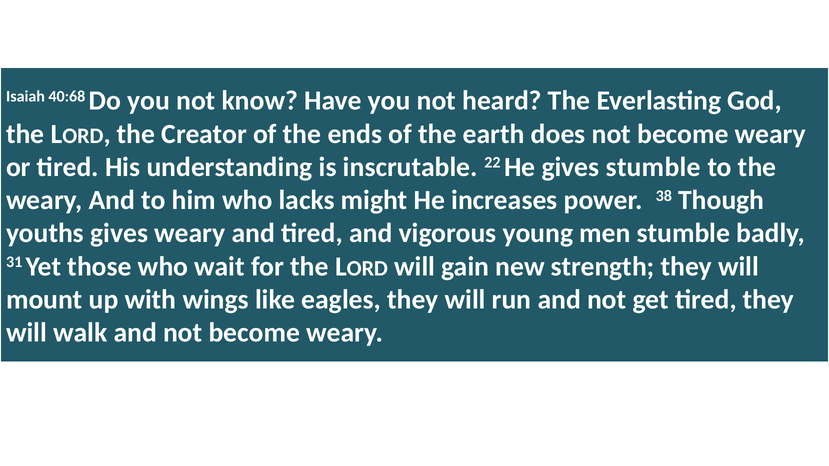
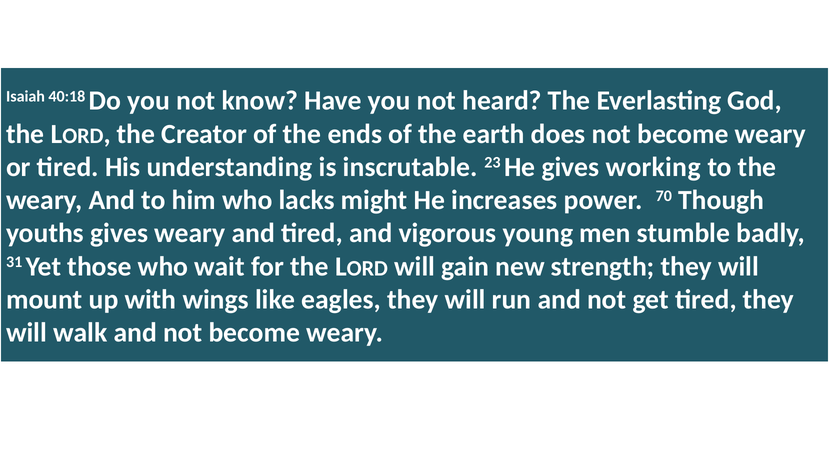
40:68: 40:68 -> 40:18 (67, 96)
22: 22 -> 23 (492, 163)
gives stumble: stumble -> working (653, 167)
38: 38 -> 70 (664, 196)
